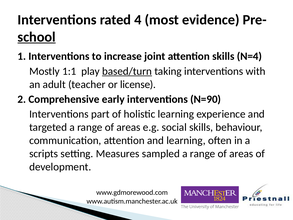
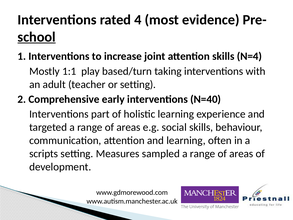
based/turn underline: present -> none (127, 71)
or license: license -> setting (138, 84)
N=90: N=90 -> N=40 (206, 99)
